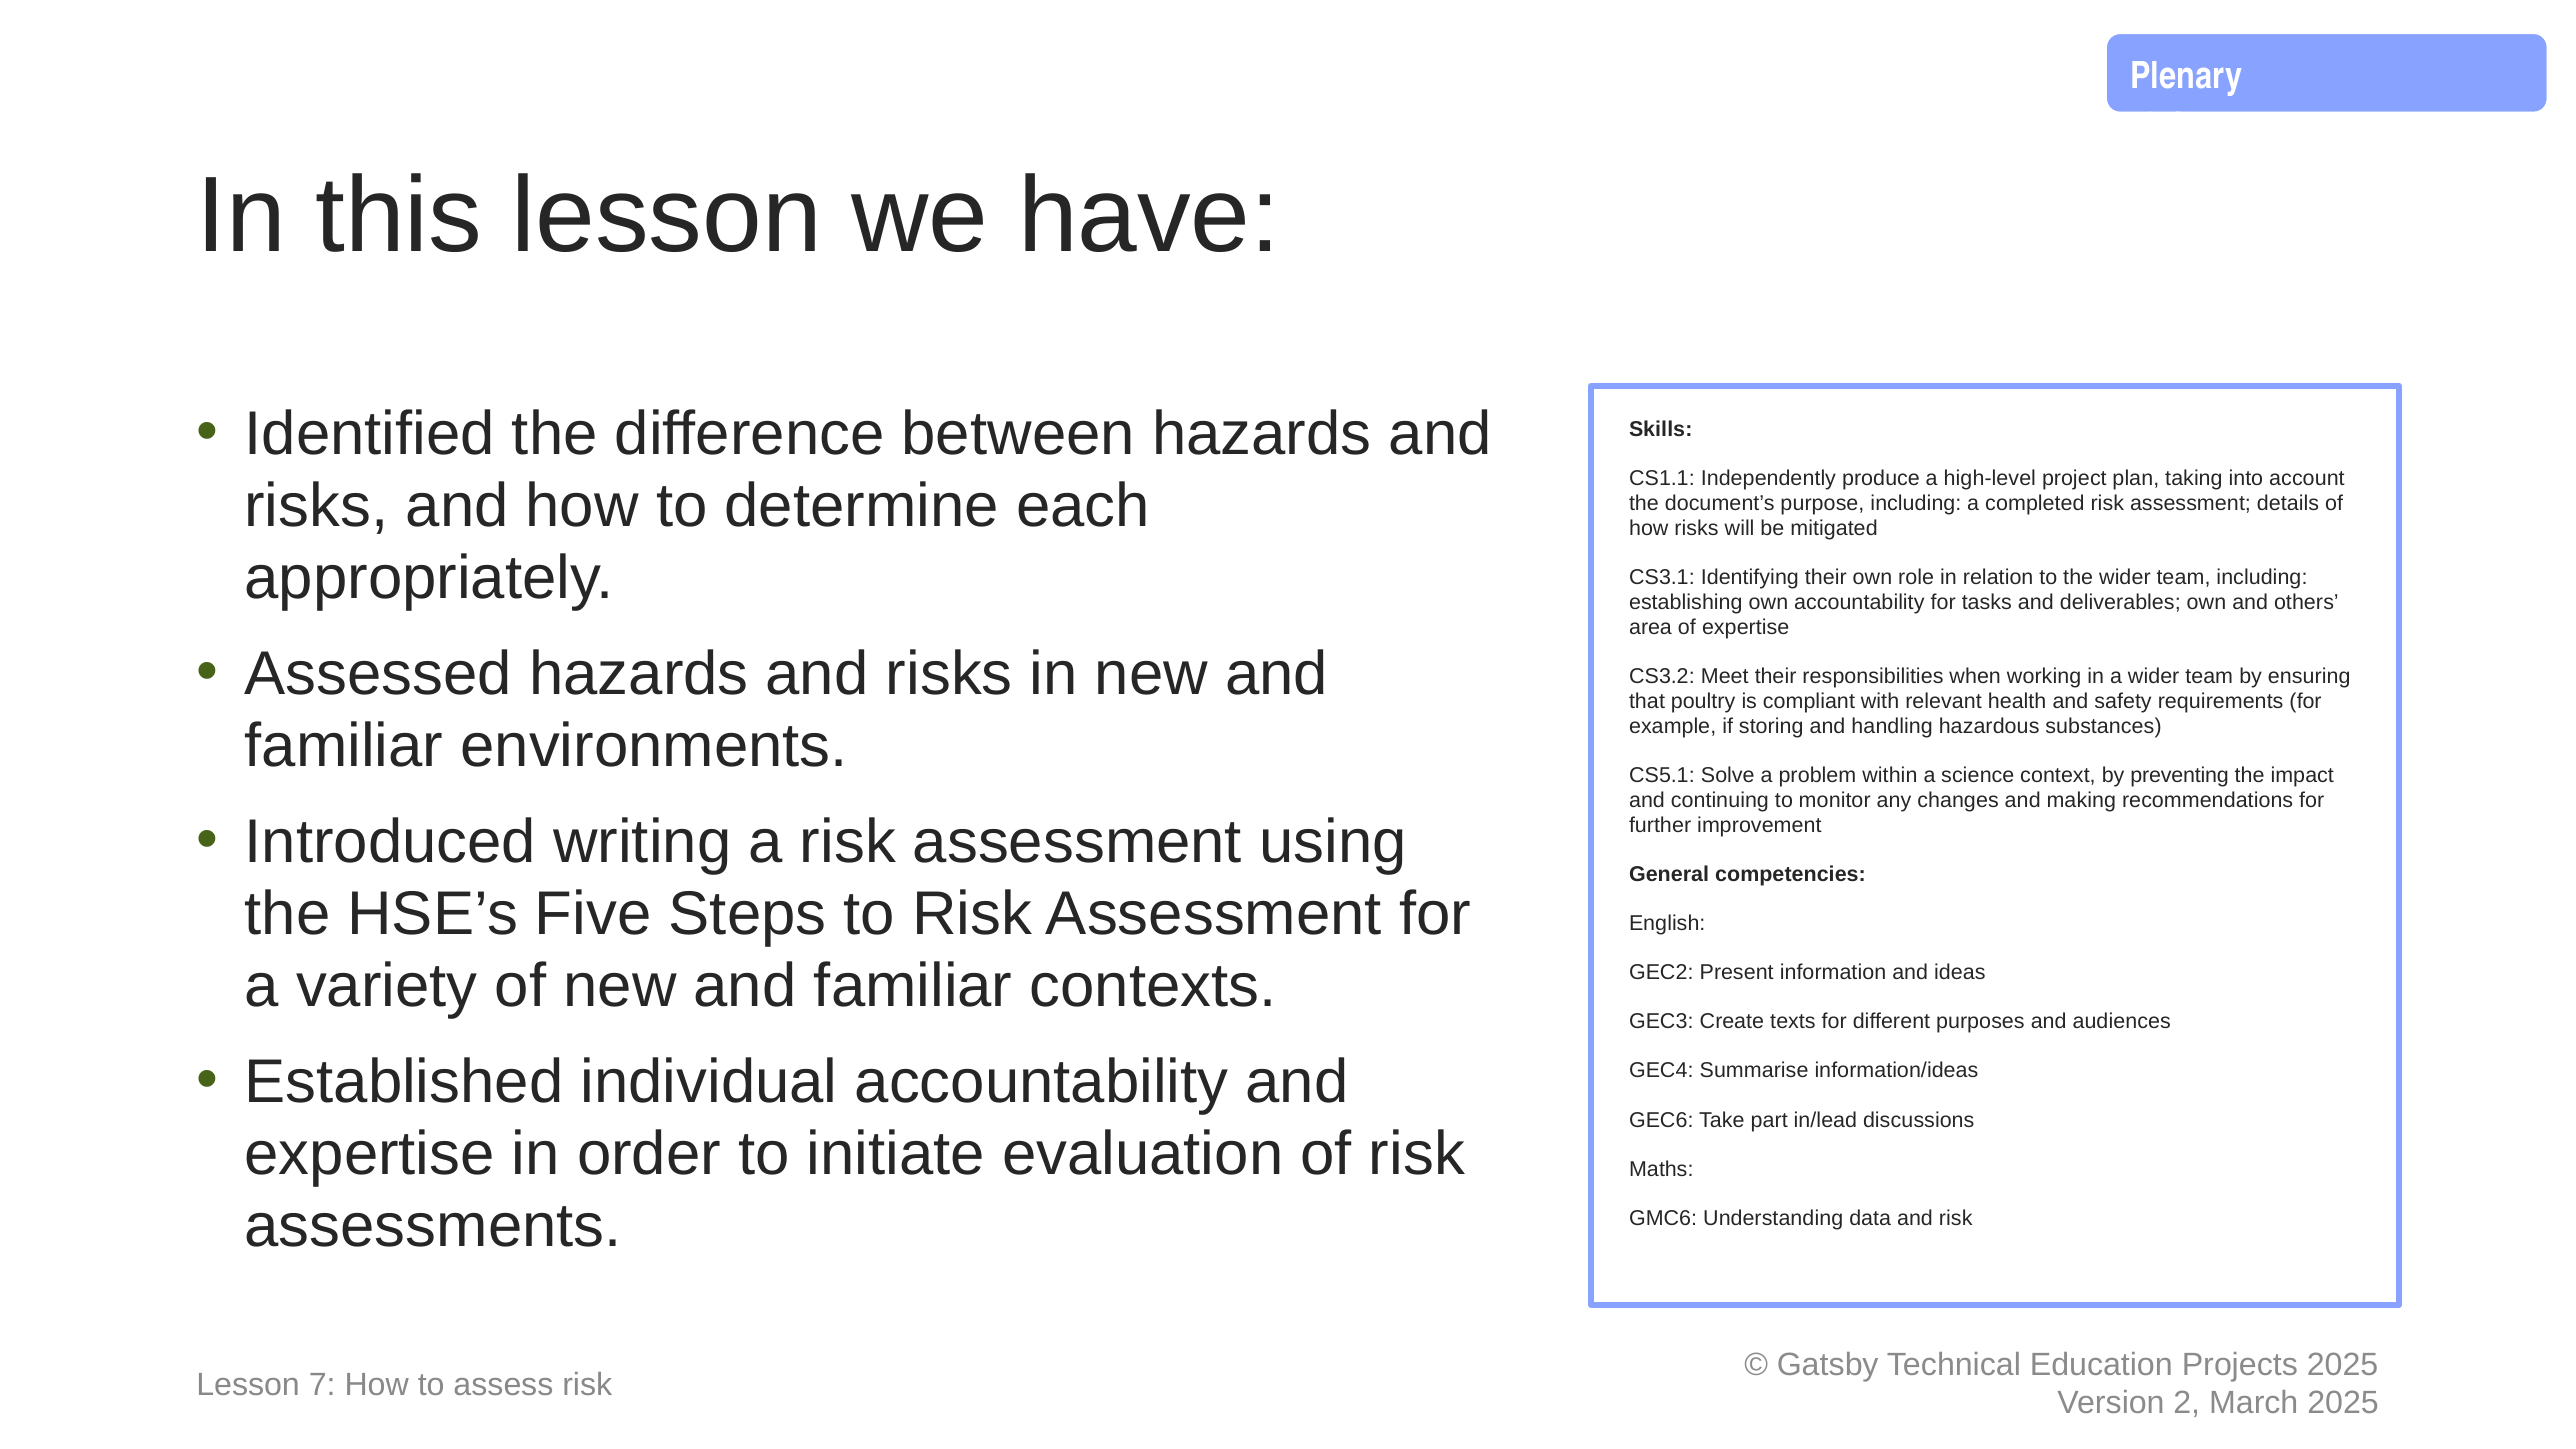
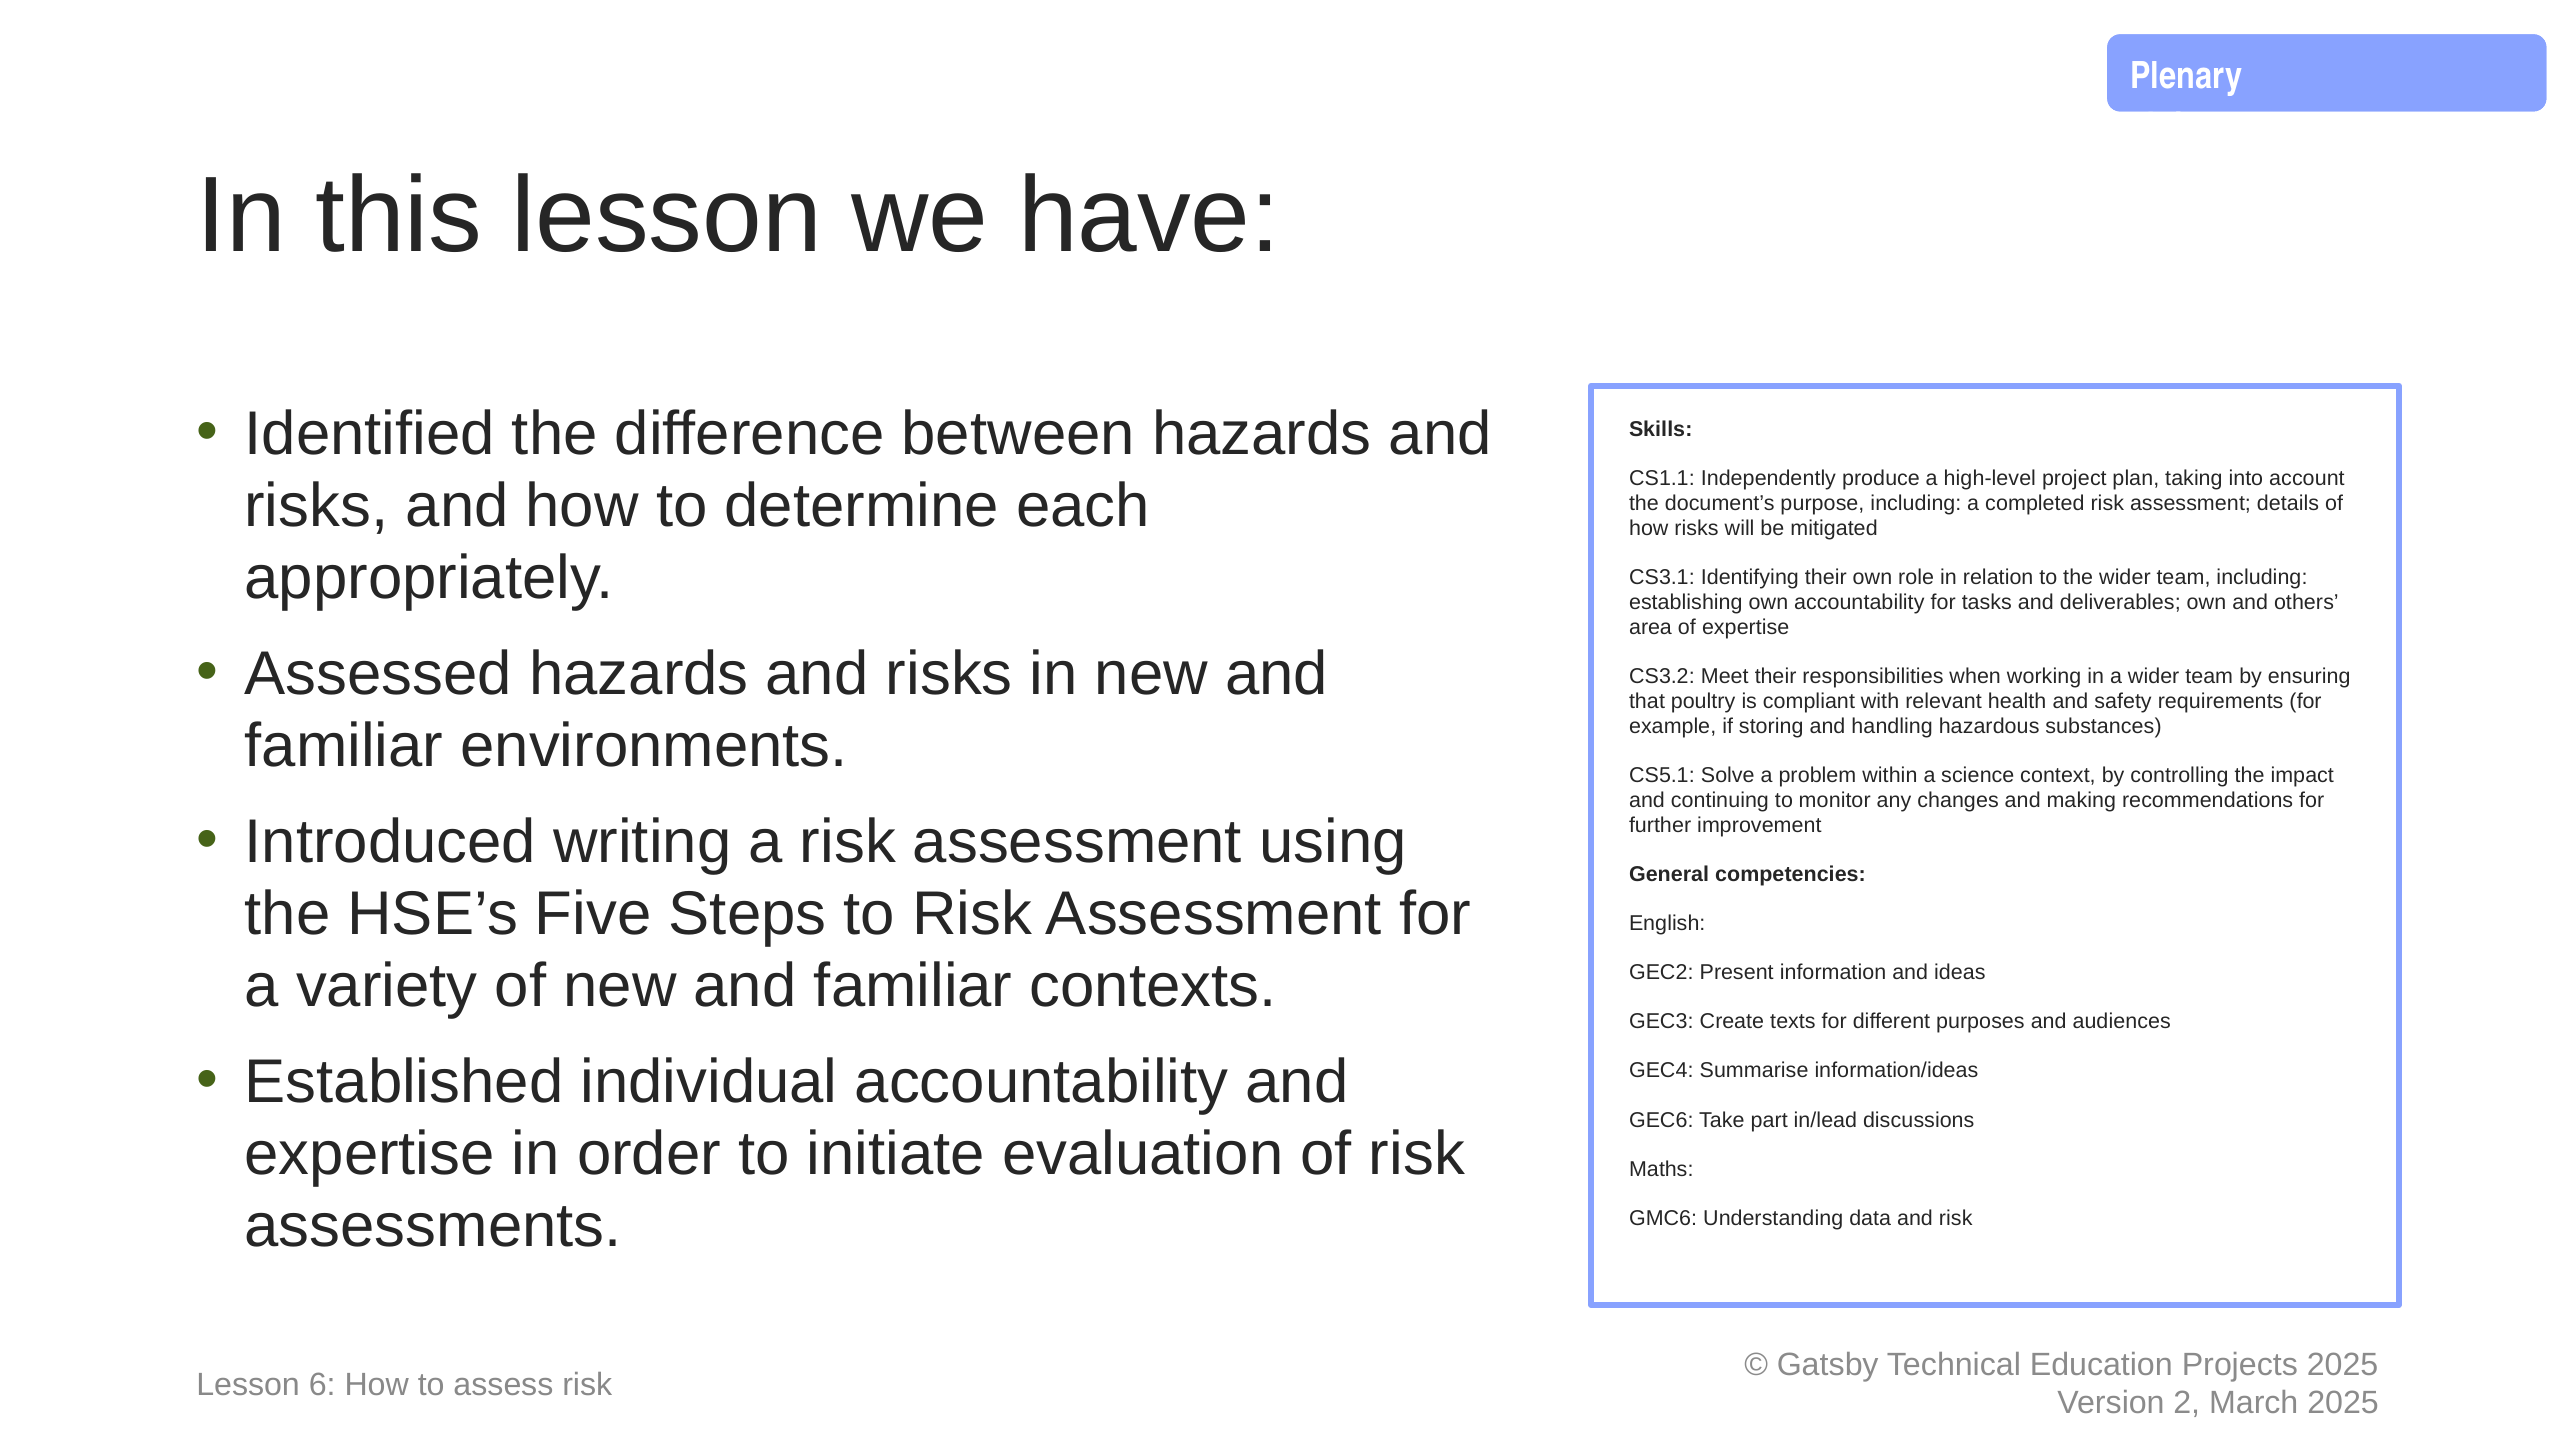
preventing: preventing -> controlling (2179, 776)
7: 7 -> 6 (322, 1385)
